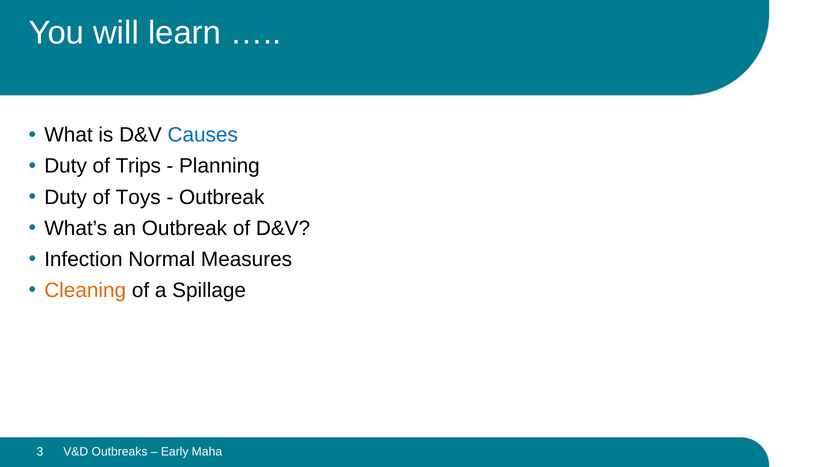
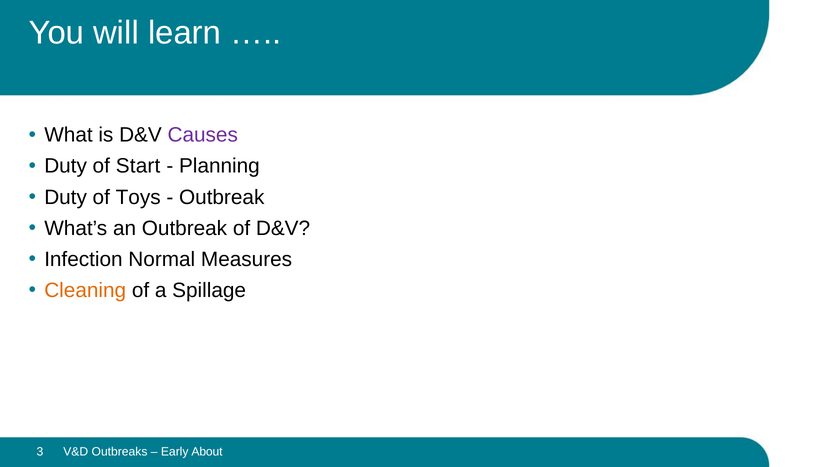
Causes colour: blue -> purple (203, 135)
Trips: Trips -> Start (138, 166)
Maha: Maha -> About (207, 452)
